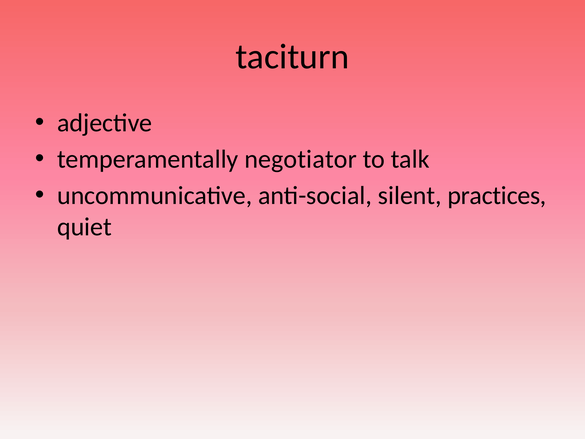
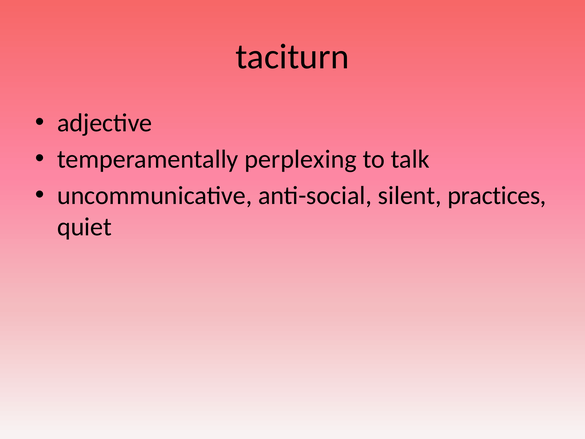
negotiator: negotiator -> perplexing (301, 159)
